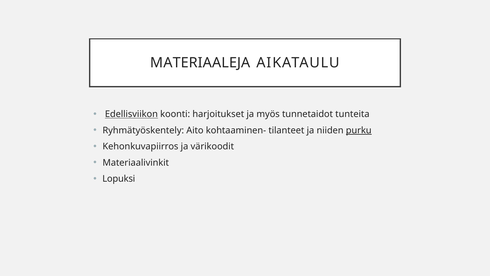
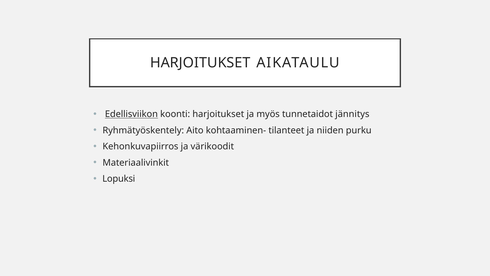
MATERIAALEJA: MATERIAALEJA -> HARJOITUKSET (200, 63)
tunteita: tunteita -> jännitys (352, 114)
purku underline: present -> none (359, 130)
